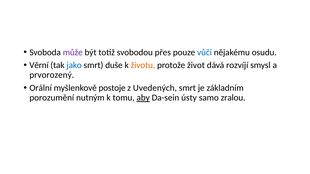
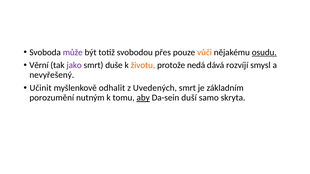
vůči colour: blue -> orange (204, 52)
osudu underline: none -> present (264, 52)
jako colour: blue -> purple (74, 65)
život: život -> nedá (196, 65)
prvorozený: prvorozený -> nevyřešený (52, 75)
Orální: Orální -> Učinit (41, 88)
postoje: postoje -> odhalit (112, 88)
ústy: ústy -> duší (189, 98)
zralou: zralou -> skryta (233, 98)
